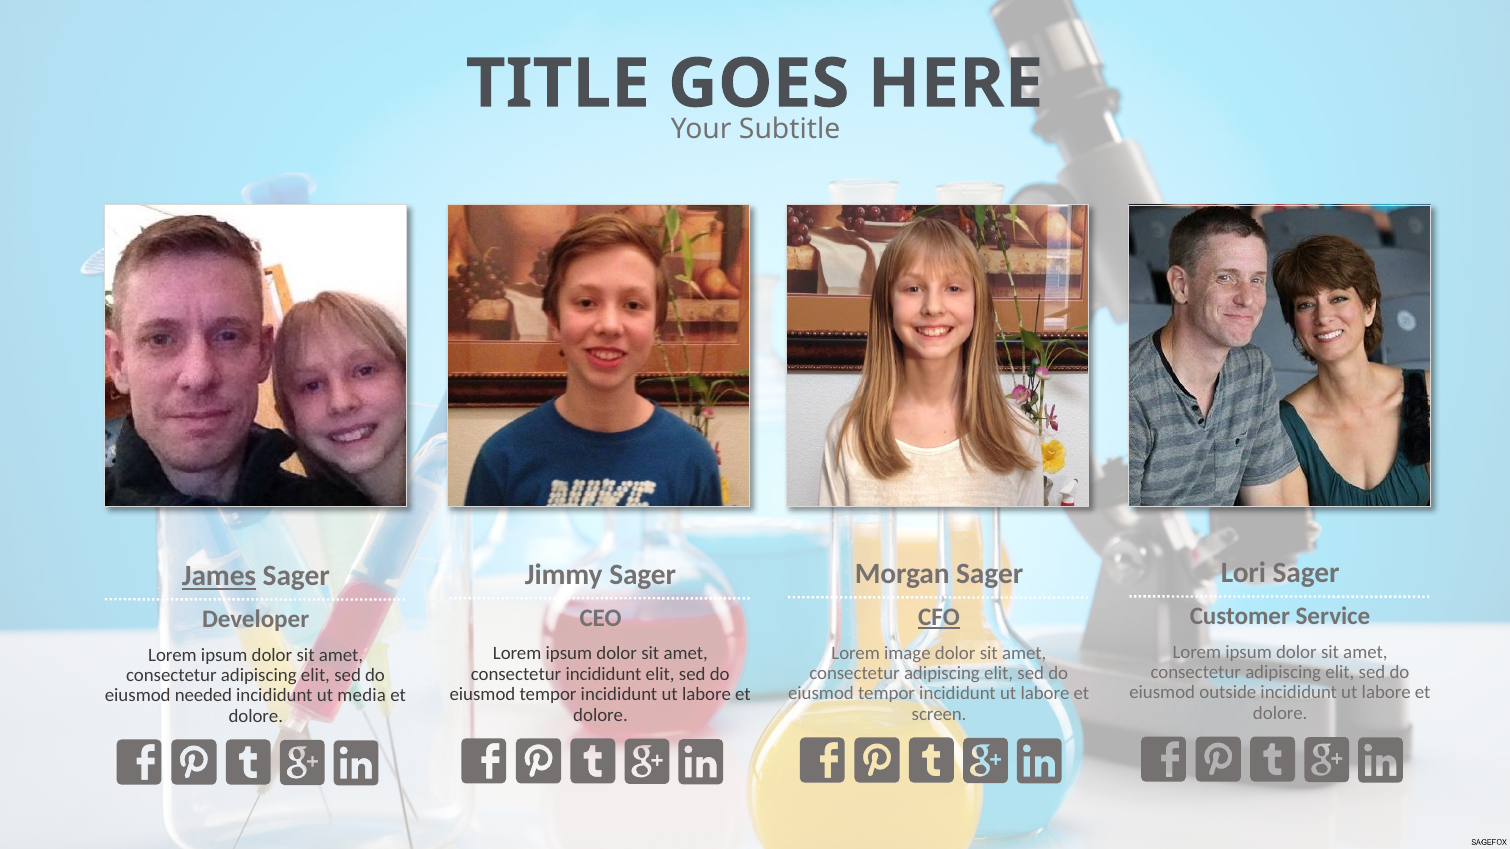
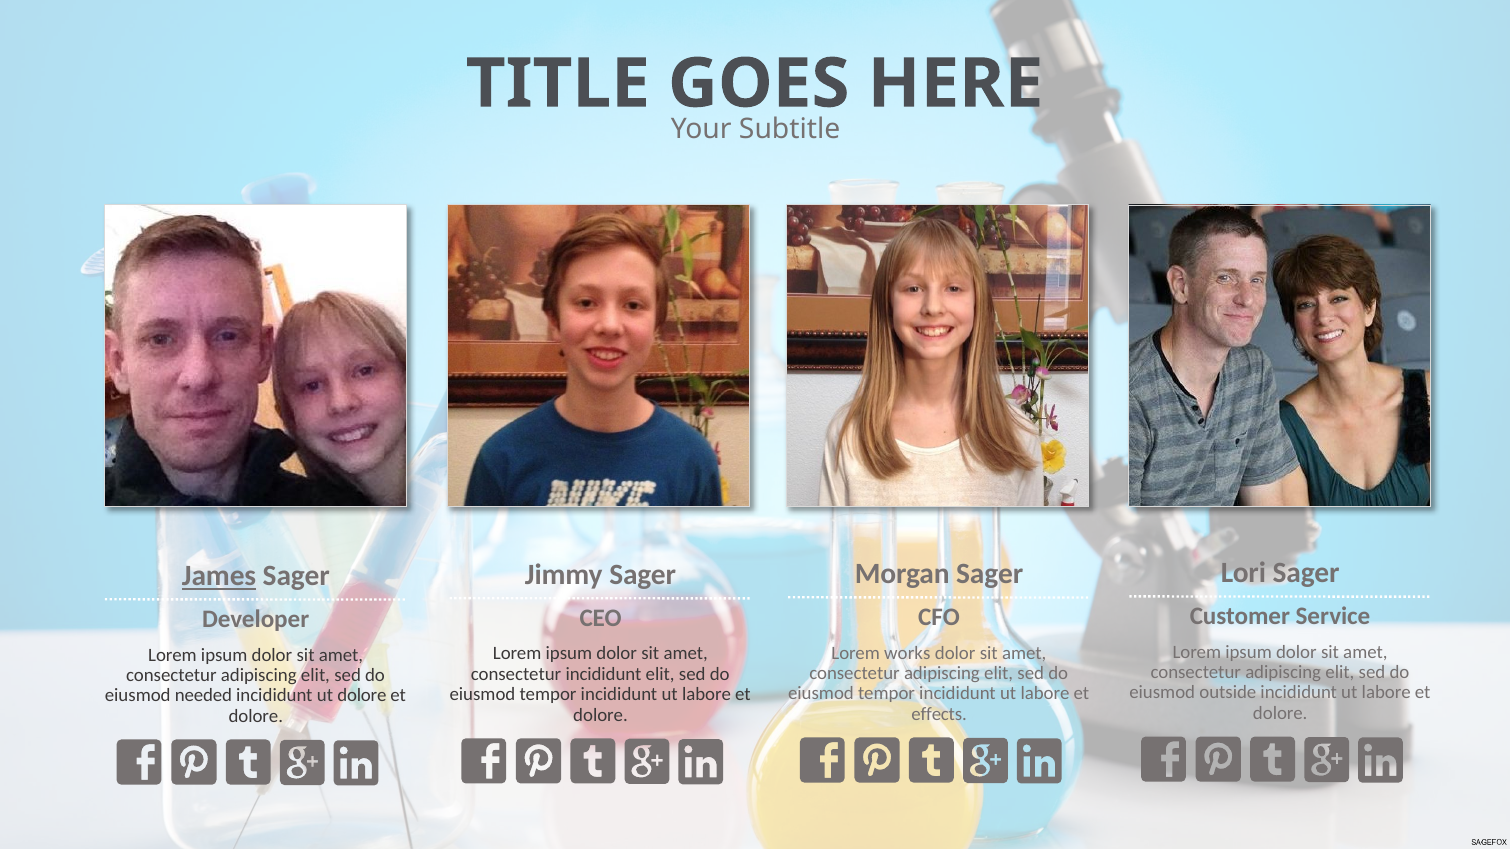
CFO underline: present -> none (939, 618)
image: image -> works (907, 653)
ut media: media -> dolore (362, 696)
screen: screen -> effects (939, 714)
